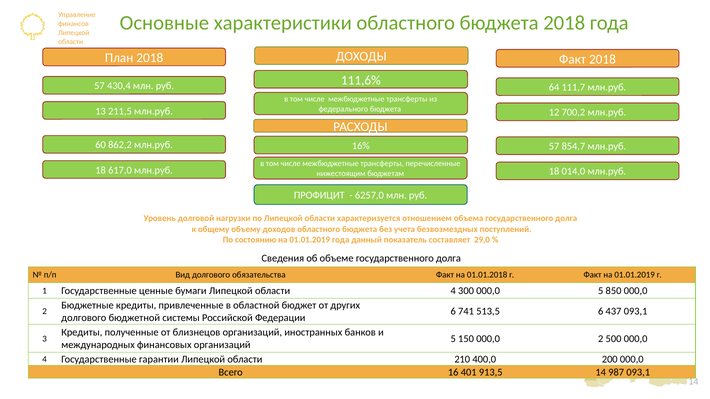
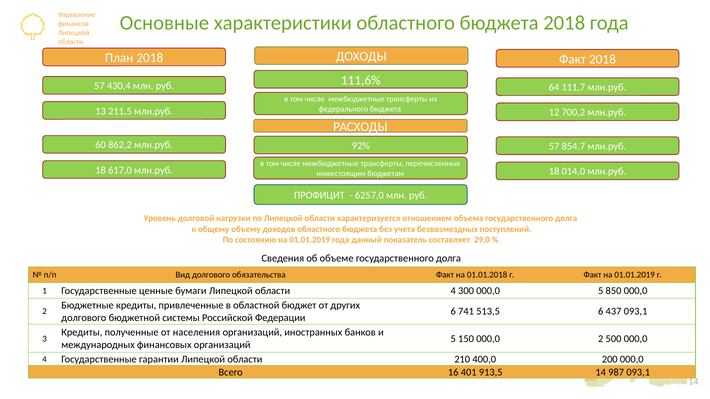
16%: 16% -> 92% (361, 146)
близнецов: близнецов -> населения (196, 333)
